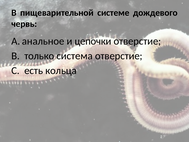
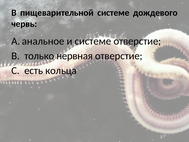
и цепочки: цепочки -> системе (93, 41)
система: система -> нервная (75, 56)
